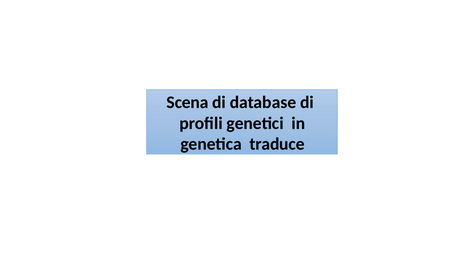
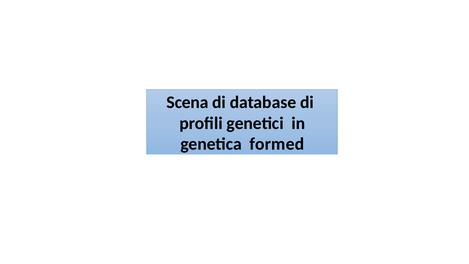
traduce: traduce -> formed (277, 144)
